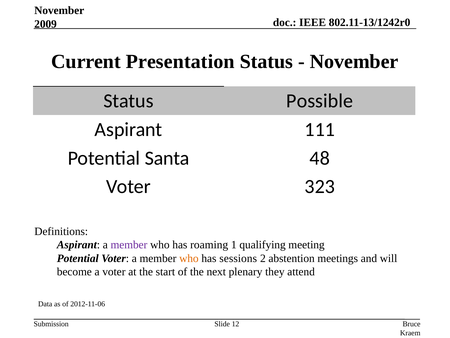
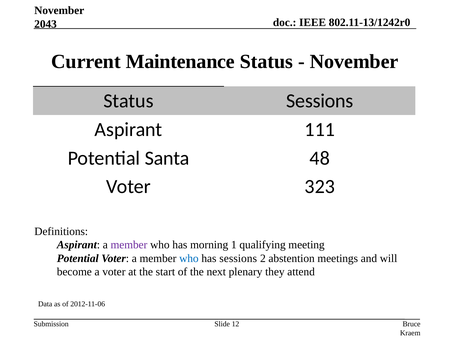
2009: 2009 -> 2043 (46, 24)
Presentation: Presentation -> Maintenance (180, 61)
Status Possible: Possible -> Sessions (320, 101)
roaming: roaming -> morning (209, 244)
who colour: orange -> blue (189, 258)
